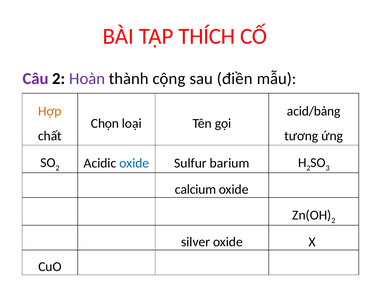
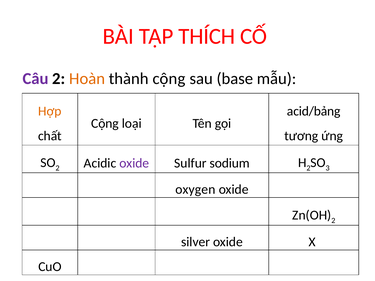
Hoàn colour: purple -> orange (87, 79)
điền: điền -> base (235, 79)
Chọn: Chọn -> Cộng (105, 124)
oxide colour: blue -> purple (134, 163)
barium: barium -> sodium (230, 163)
calcium: calcium -> oxygen (195, 190)
